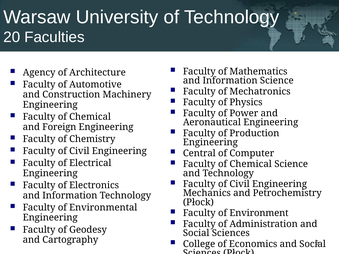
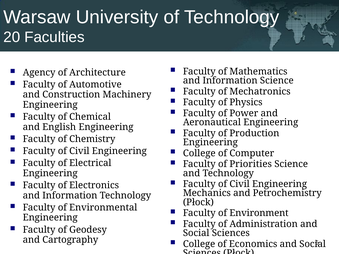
Foreign: Foreign -> English (59, 127)
Central: Central -> College (199, 153)
Chemical: Chemical -> Priorities (251, 164)
